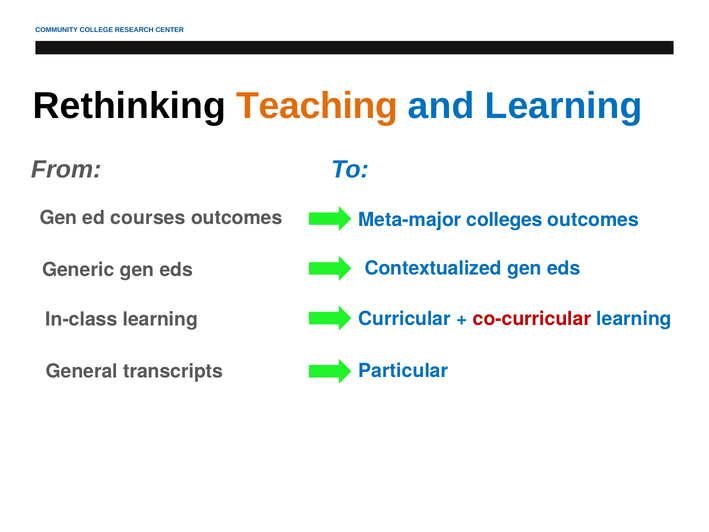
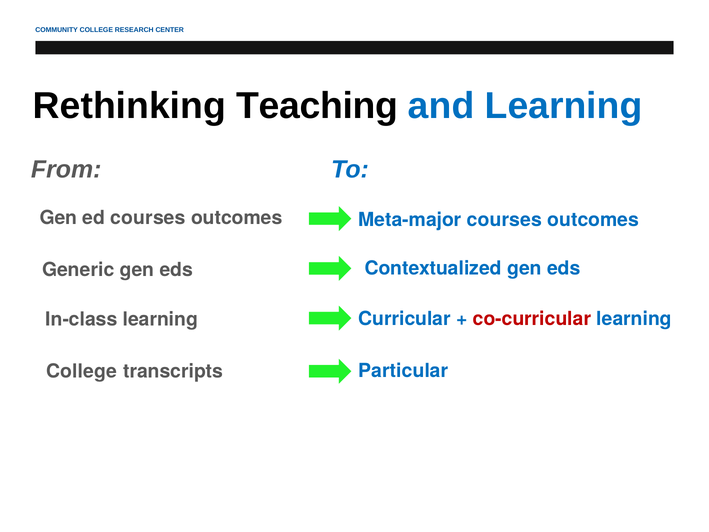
Teaching colour: orange -> black (317, 106)
Meta-major colleges: colleges -> courses (504, 220)
General: General -> College (82, 371)
